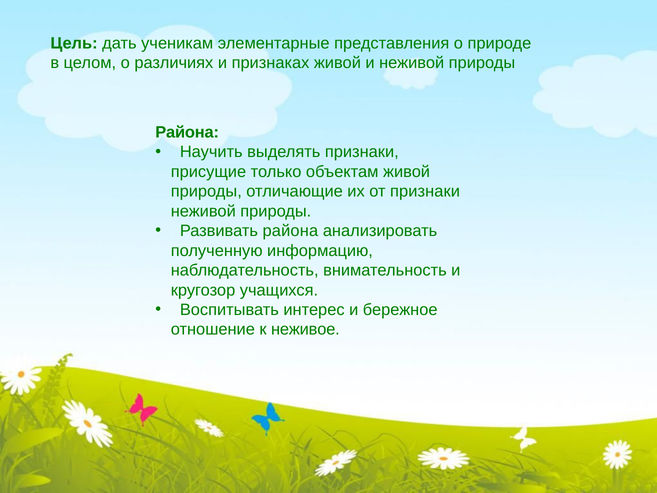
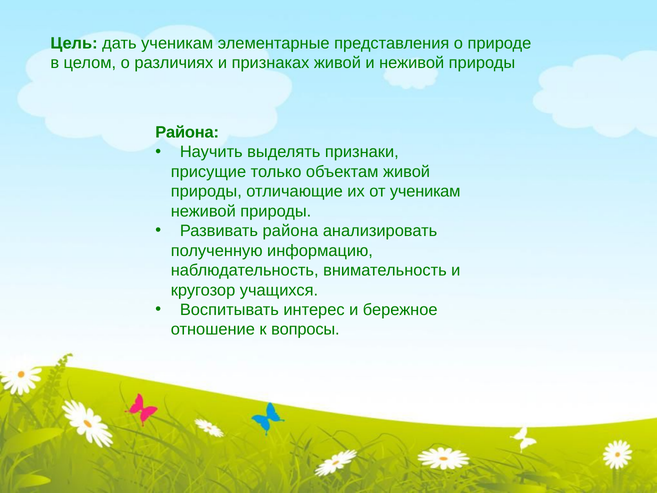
от признаки: признаки -> ученикам (425, 191)
неживое: неживое -> вопросы (305, 329)
